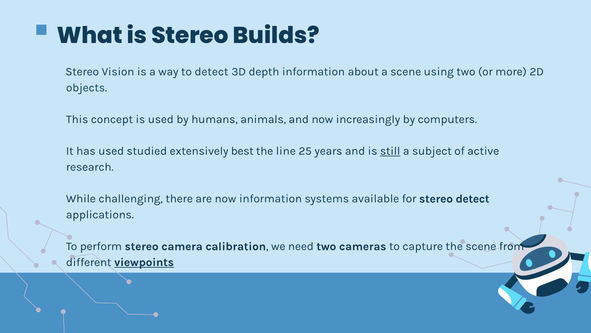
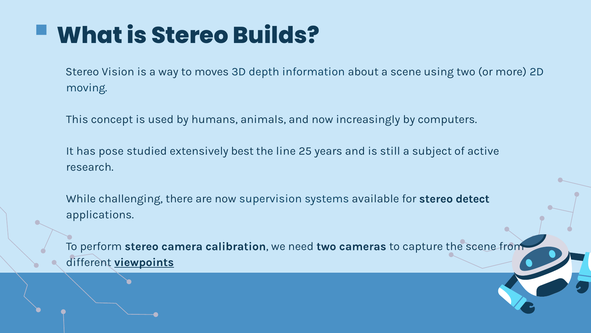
to detect: detect -> moves (212, 72)
objects: objects -> moving (87, 88)
has used: used -> pose (111, 151)
still underline: present -> none (390, 151)
now information: information -> supervision (271, 198)
